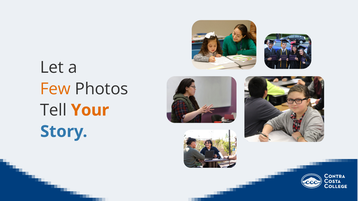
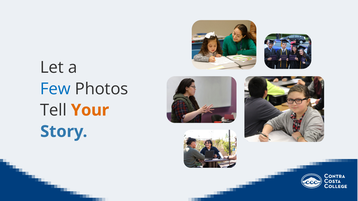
Few colour: orange -> blue (55, 89)
